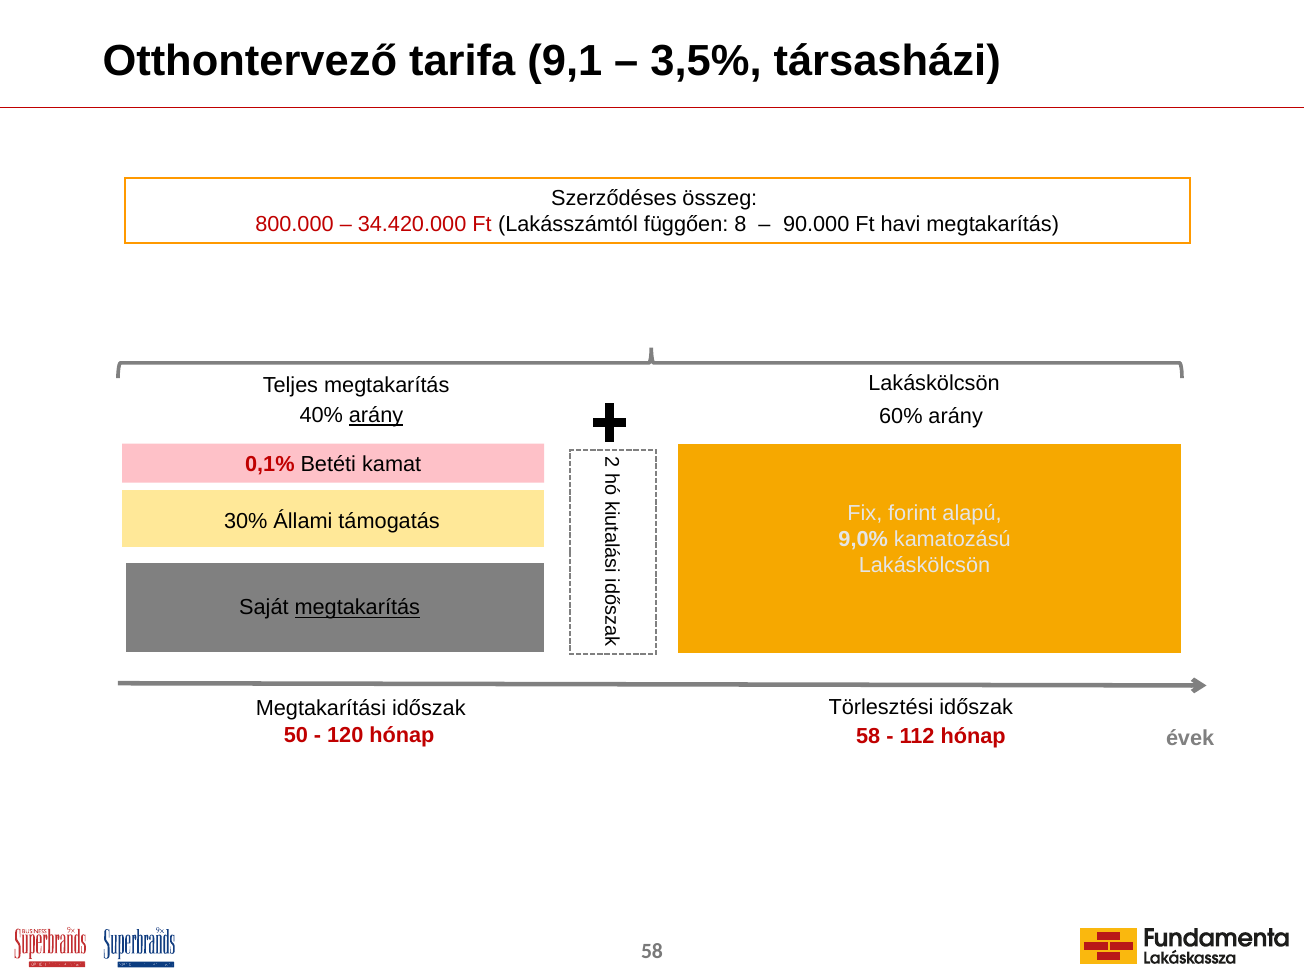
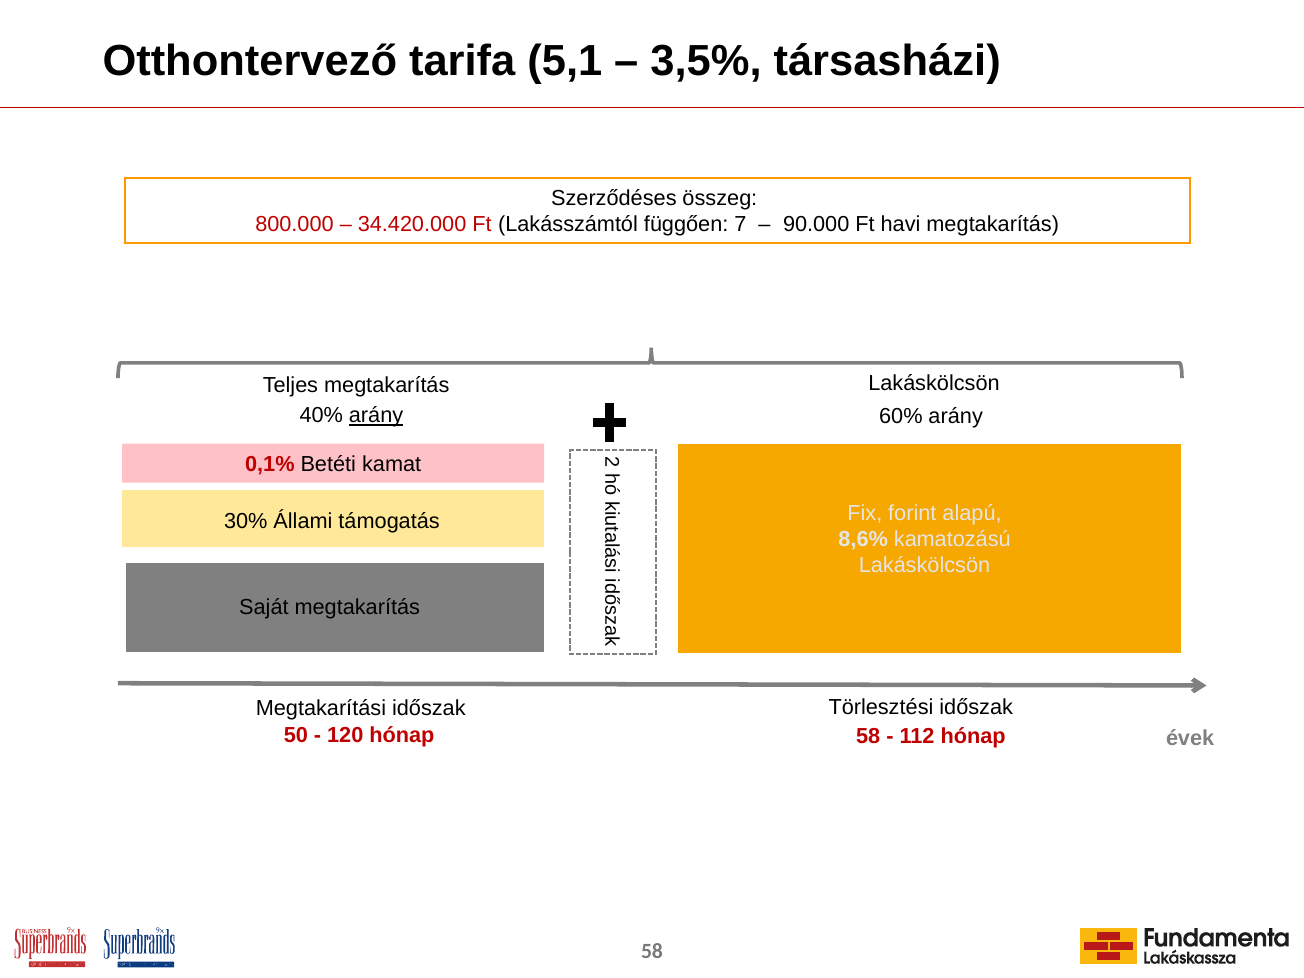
9,1: 9,1 -> 5,1 (565, 61)
8: 8 -> 7 (740, 225)
9,0%: 9,0% -> 8,6% (863, 539)
megtakarítás underline: present -> none (357, 608)
